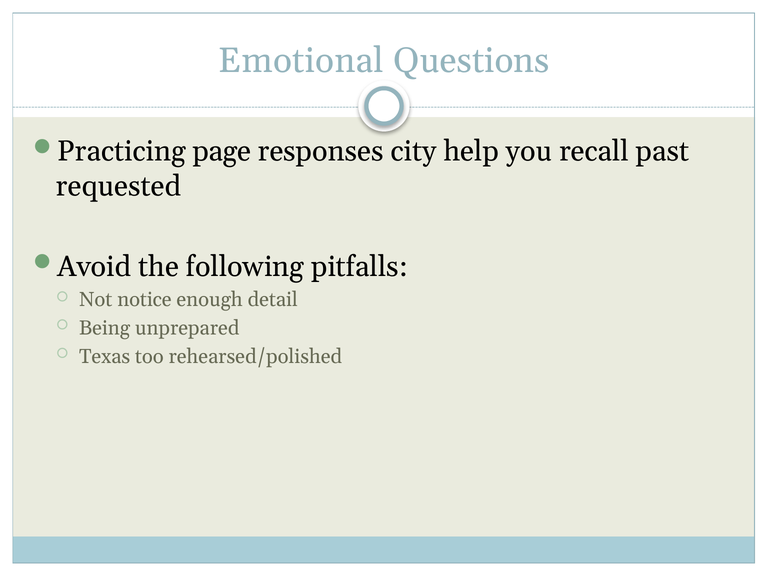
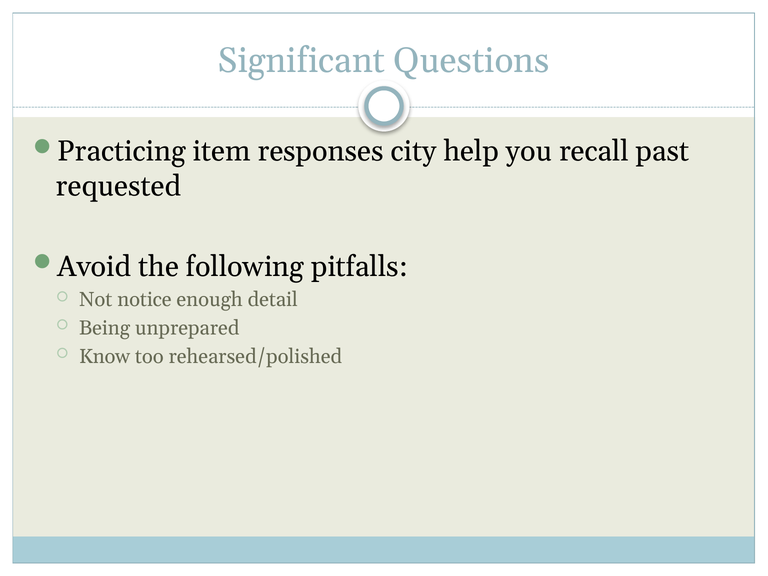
Emotional: Emotional -> Significant (301, 60)
page: page -> item (222, 151)
Texas: Texas -> Know (105, 356)
